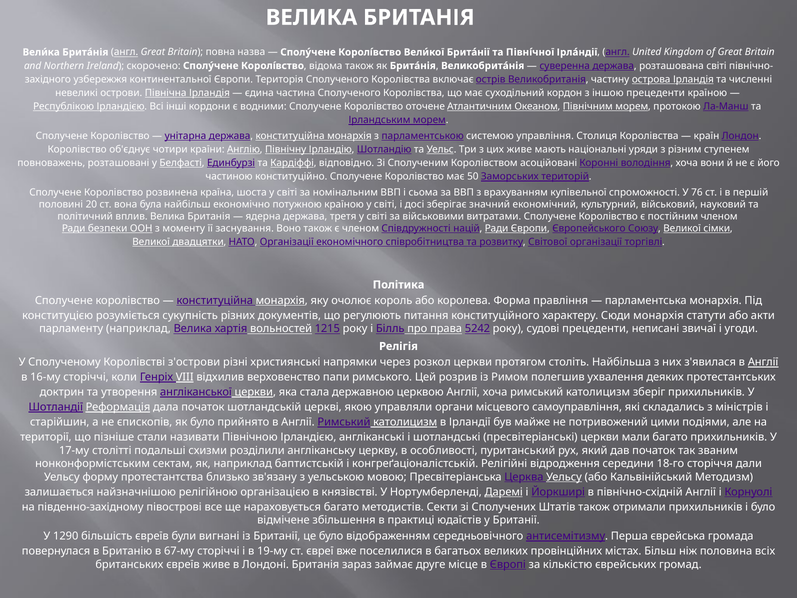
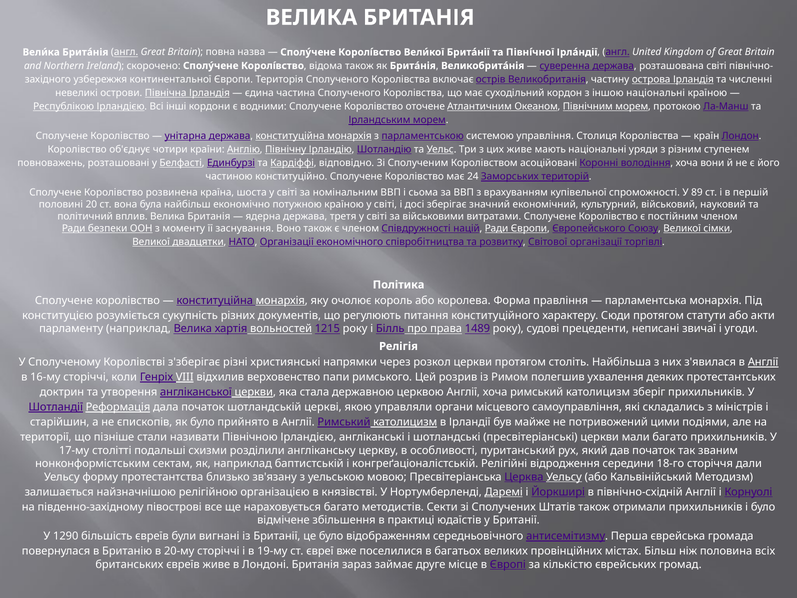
іншою прецеденти: прецеденти -> національні (656, 93)
50: 50 -> 24 (473, 176)
76: 76 -> 89 (697, 192)
Сюди монархія: монархія -> протягом (659, 315)
5242: 5242 -> 1489 (477, 329)
з'острови: з'острови -> з'зберігає (194, 362)
67-му: 67-му -> 20-му (179, 551)
